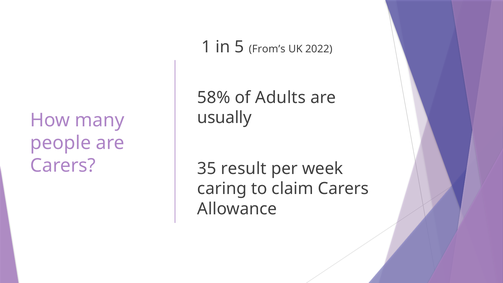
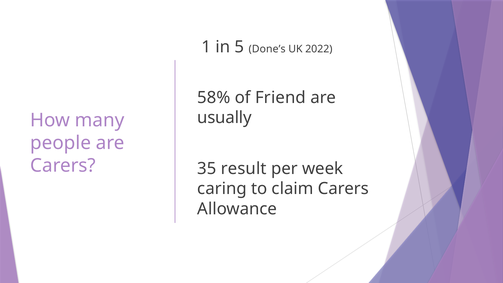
From’s: From’s -> Done’s (267, 49)
Adults: Adults -> Friend (281, 98)
